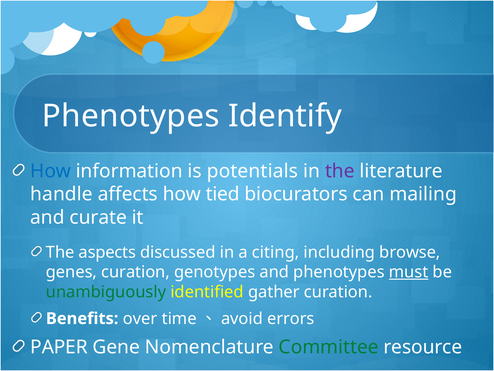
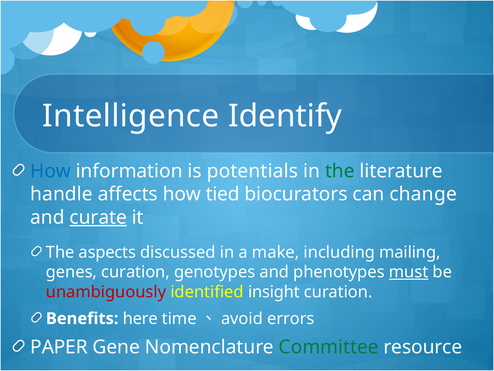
Phenotypes: Phenotypes -> Intelligence (131, 116)
the colour: purple -> green (340, 171)
mailing: mailing -> change (423, 194)
curate underline: none -> present (98, 217)
citing: citing -> make (276, 252)
browse: browse -> mailing (410, 252)
unambiguously colour: green -> red (106, 292)
gather: gather -> insight (274, 292)
over: over -> here (140, 318)
